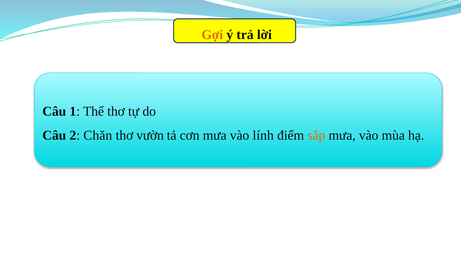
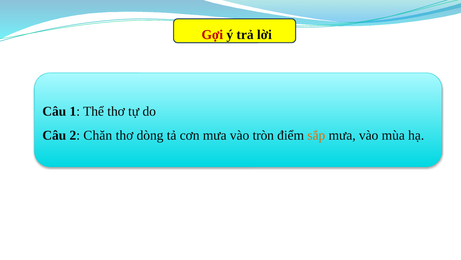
Gợi colour: orange -> red (212, 35)
vườn: vườn -> dòng (150, 135)
lính: lính -> tròn (263, 135)
